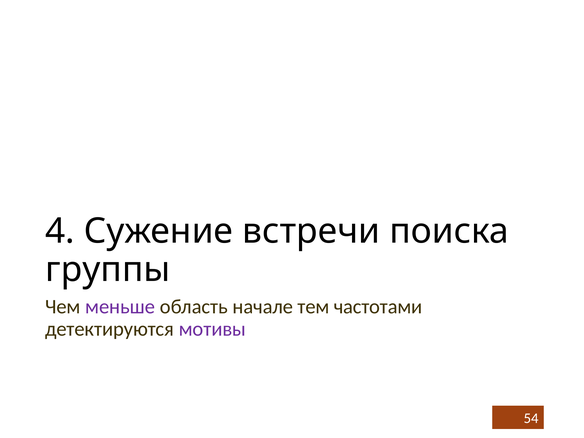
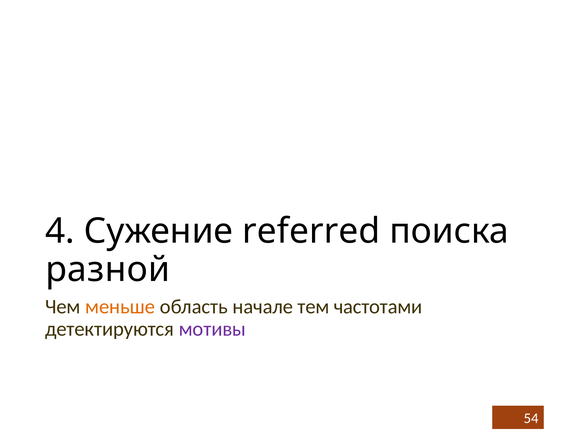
встречи: встречи -> referred (311, 231)
группы: группы -> разной (108, 269)
меньше colour: purple -> orange (120, 307)
